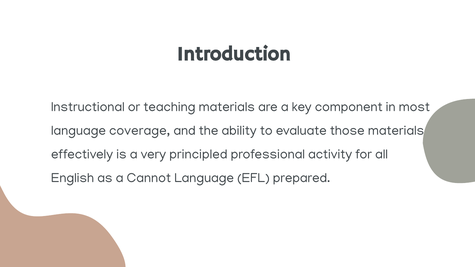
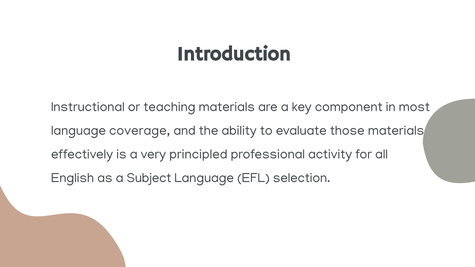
Cannot: Cannot -> Subject (149, 178)
prepared: prepared -> selection (302, 178)
